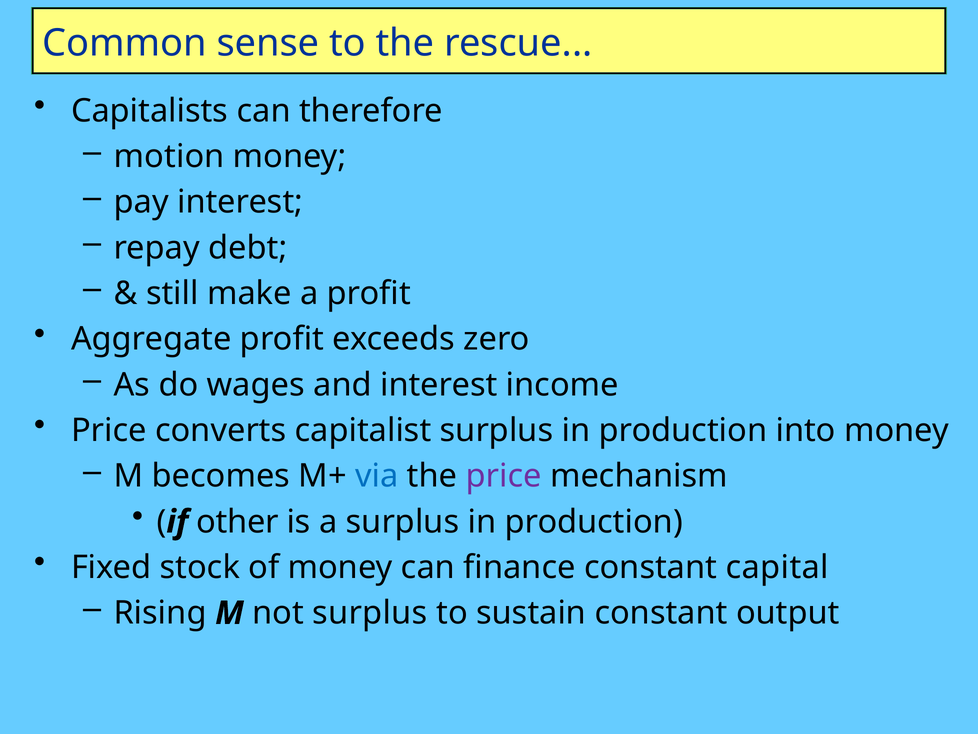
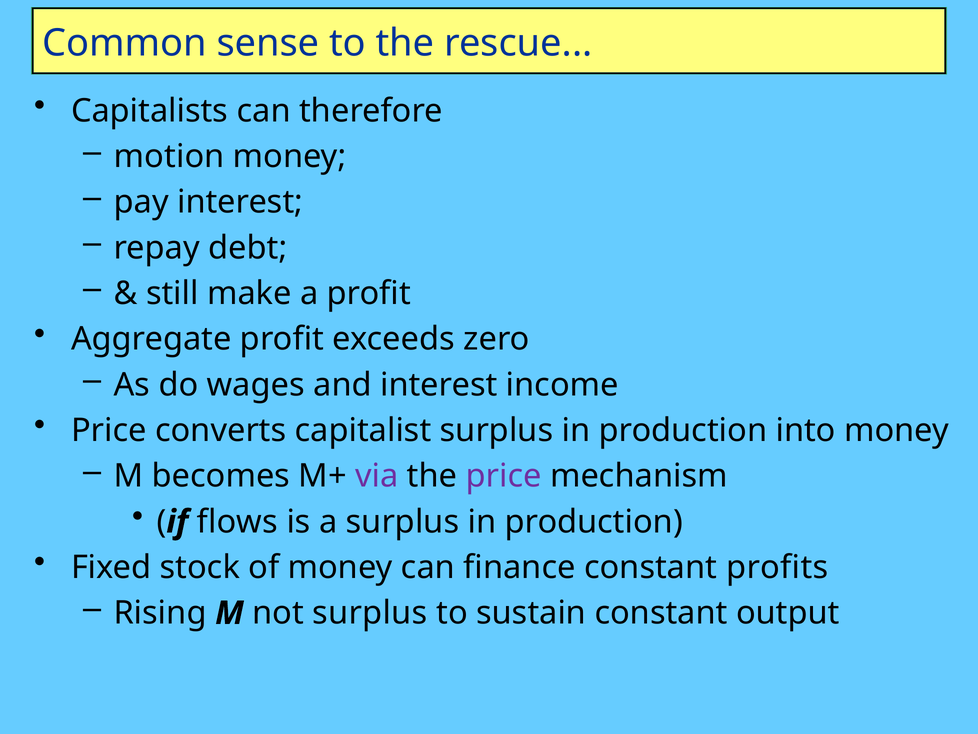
via colour: blue -> purple (377, 476)
other: other -> flows (237, 521)
capital: capital -> profits (777, 567)
